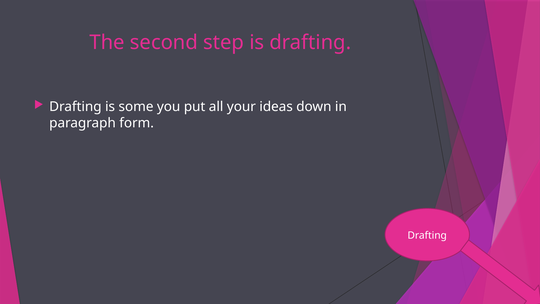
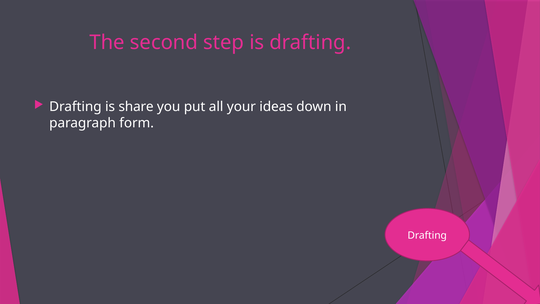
some: some -> share (136, 107)
